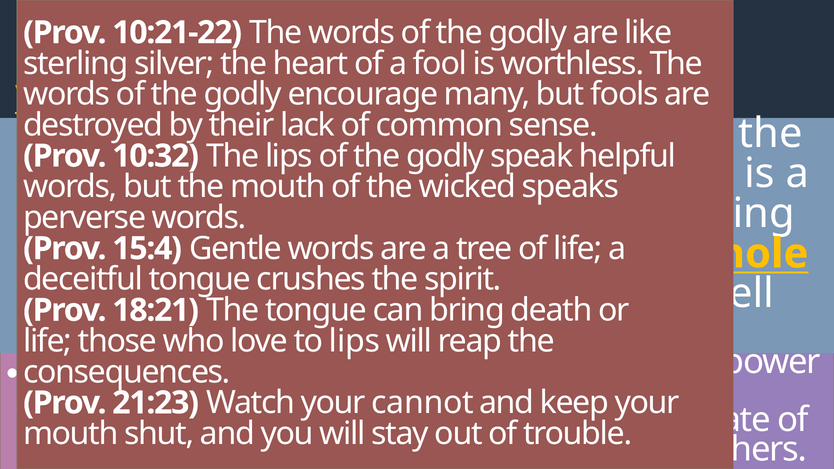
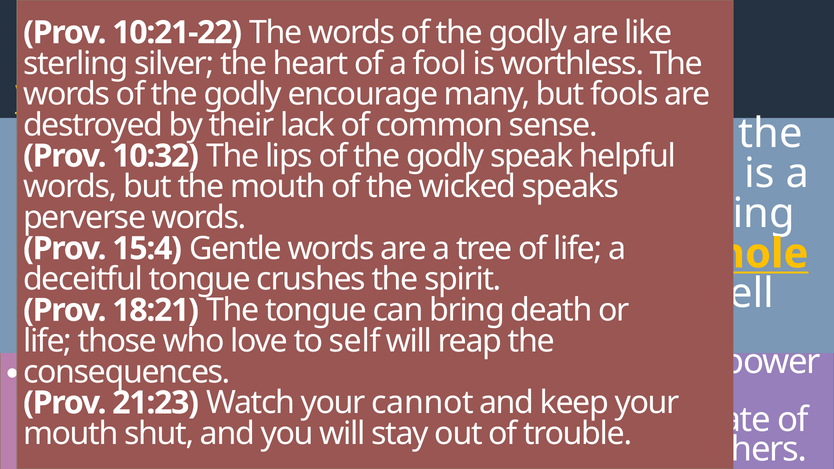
lips: lips -> self (355, 341)
